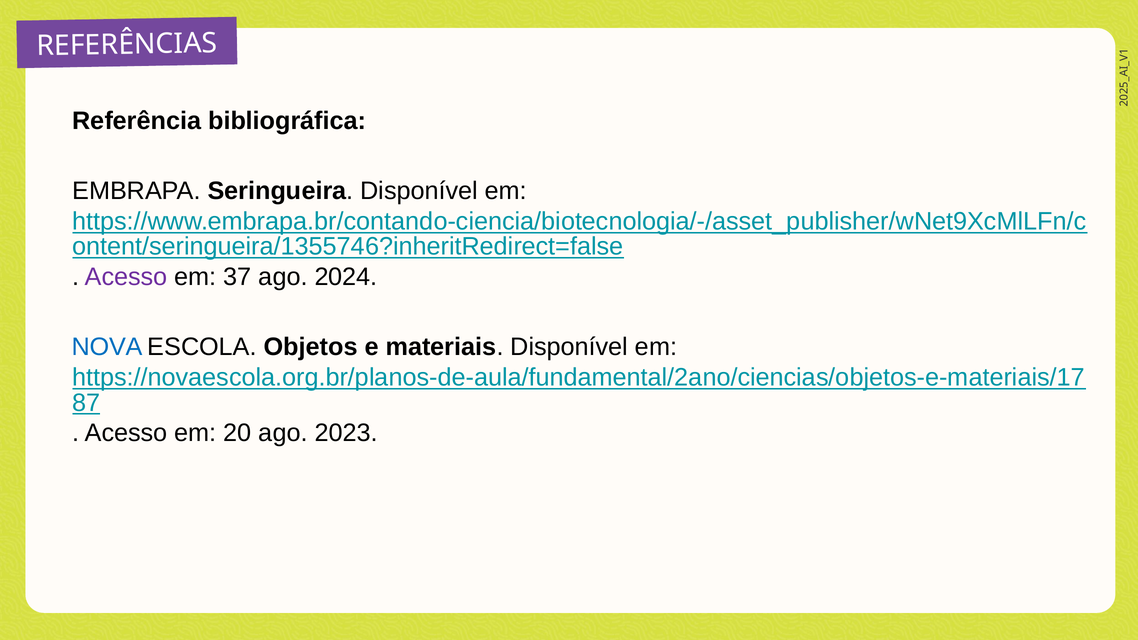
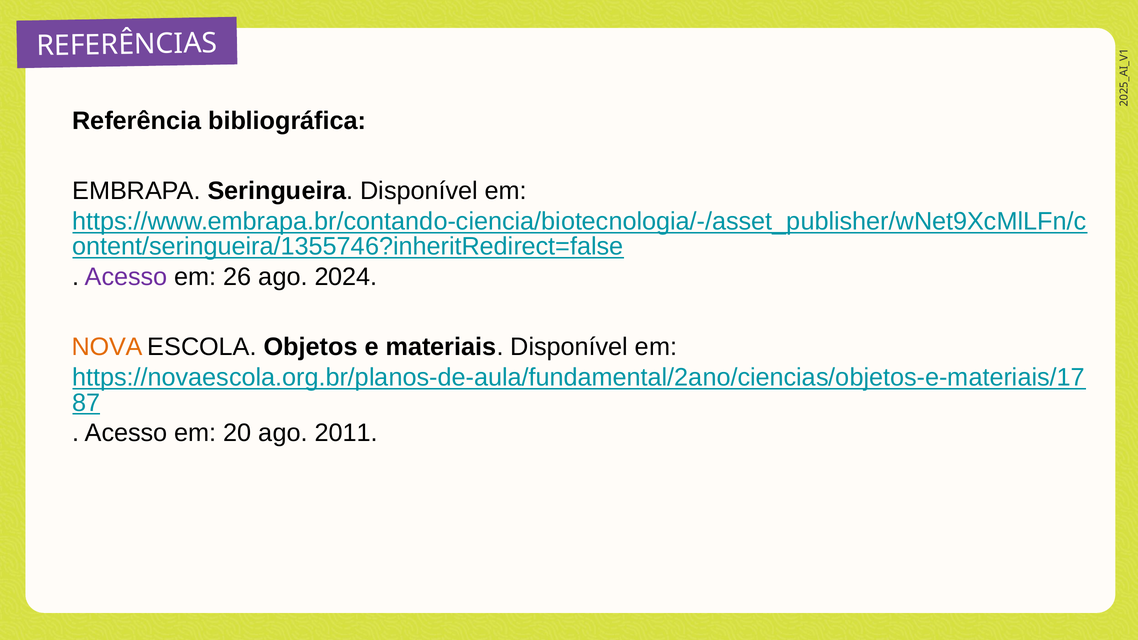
37: 37 -> 26 (237, 277)
NOVA colour: blue -> orange (107, 347)
2023: 2023 -> 2011 (346, 433)
